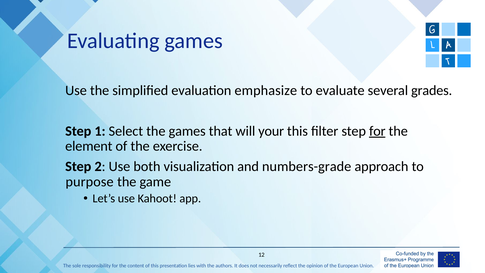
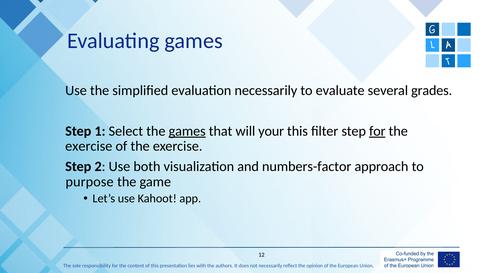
evaluation emphasize: emphasize -> necessarily (266, 90)
games underline: none -> present (187, 131)
element: element -> exercise (89, 146)
numbers-grade: numbers-grade -> numbers-factor (307, 166)
